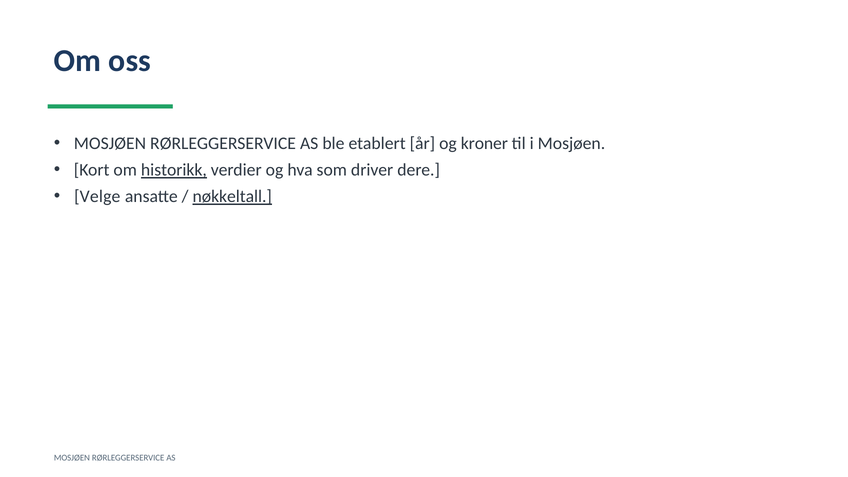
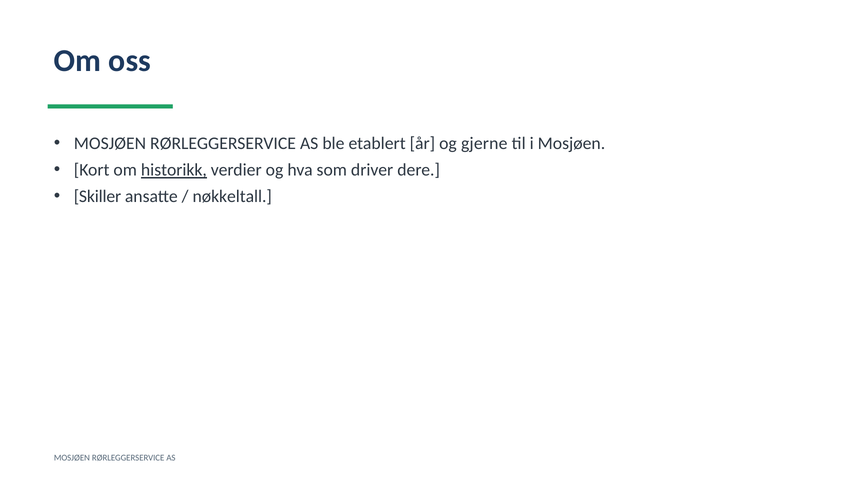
kroner: kroner -> gjerne (484, 144)
Velge: Velge -> Skiller (97, 197)
nøkkeltall underline: present -> none (232, 197)
